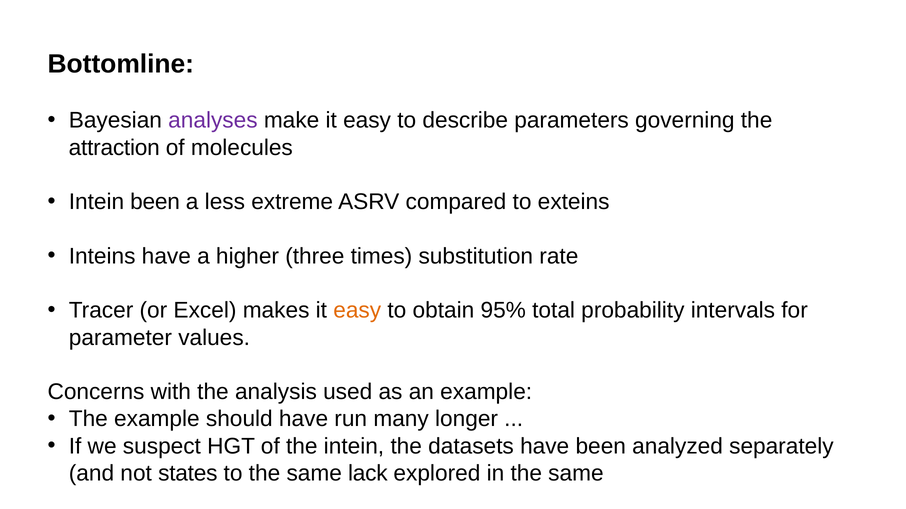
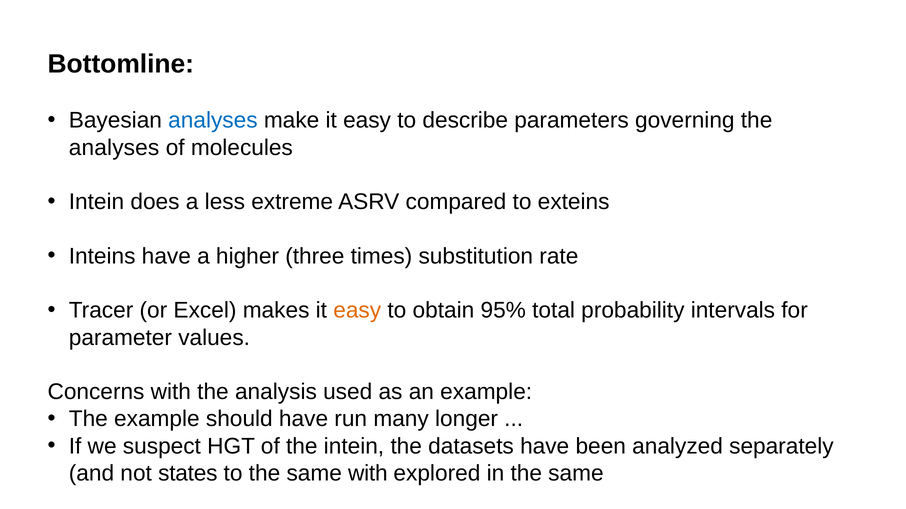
analyses colour: purple -> blue (213, 121)
attraction: attraction -> analyses (114, 148)
Intein been: been -> does (155, 202)
same lack: lack -> with (368, 474)
